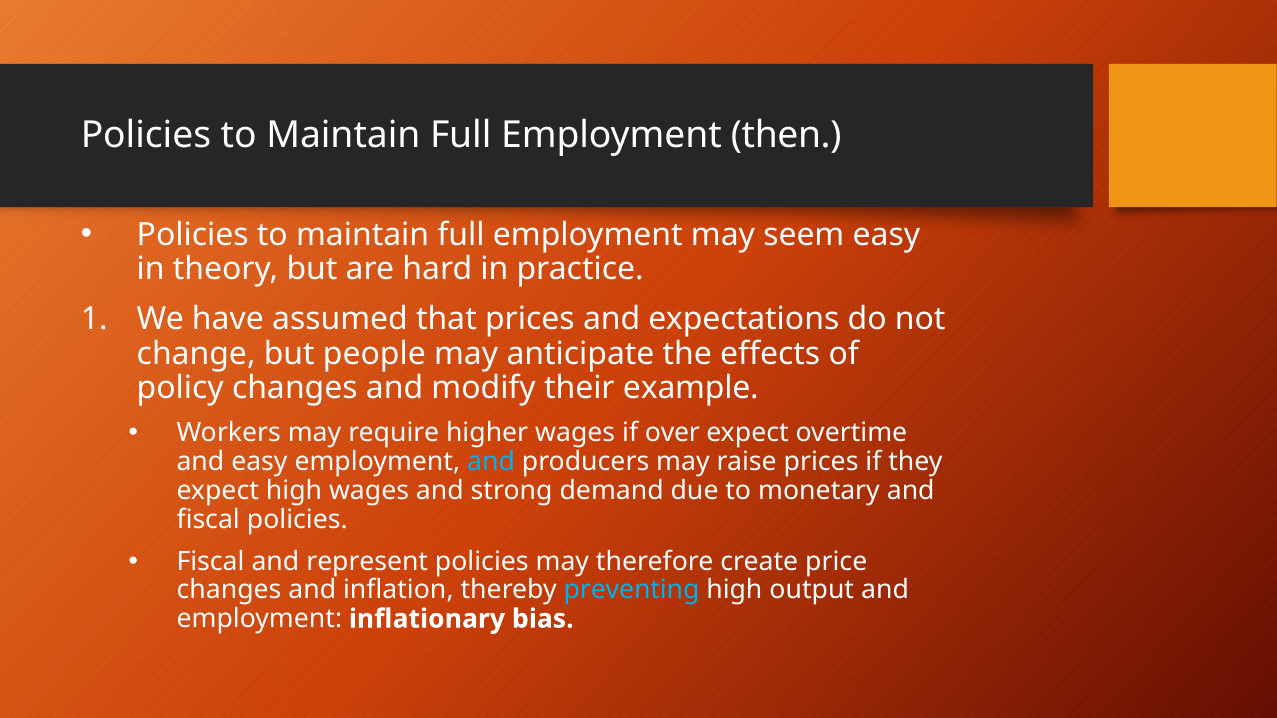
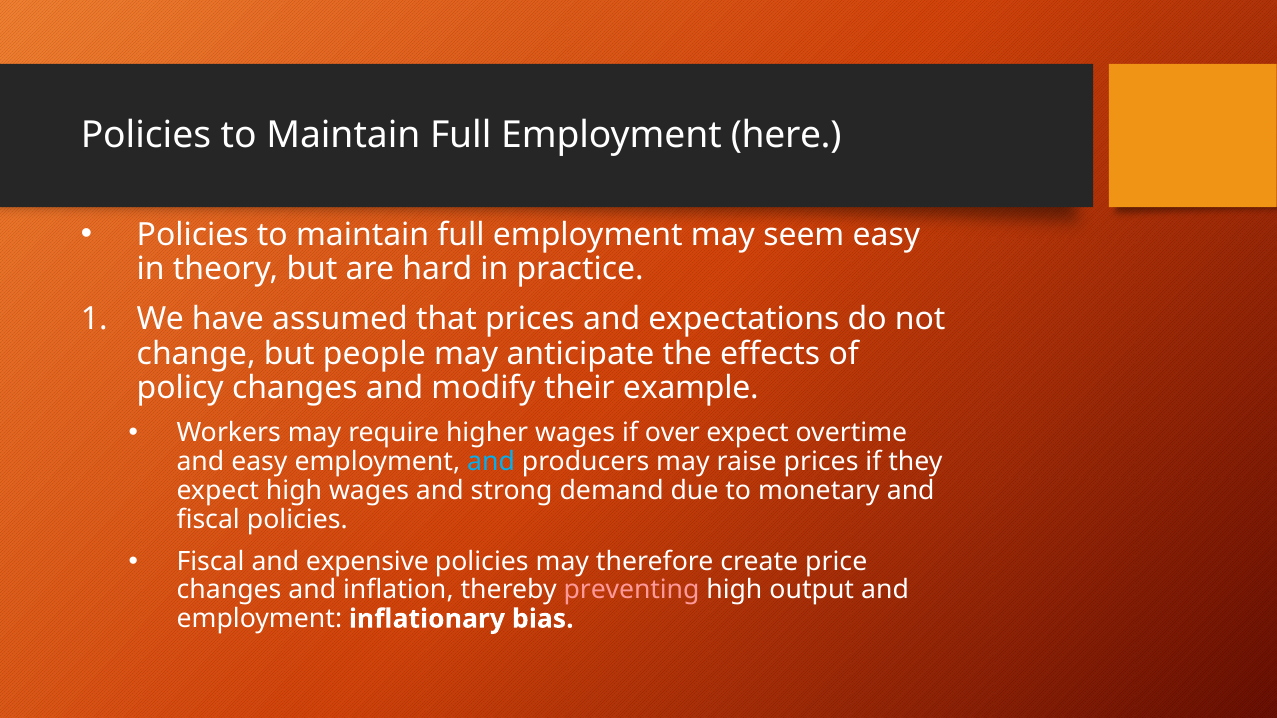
then: then -> here (786, 135)
represent: represent -> expensive (367, 562)
preventing colour: light blue -> pink (632, 590)
